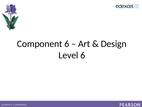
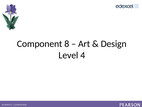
Component 6: 6 -> 8 (67, 44)
Level 6: 6 -> 4 (83, 55)
